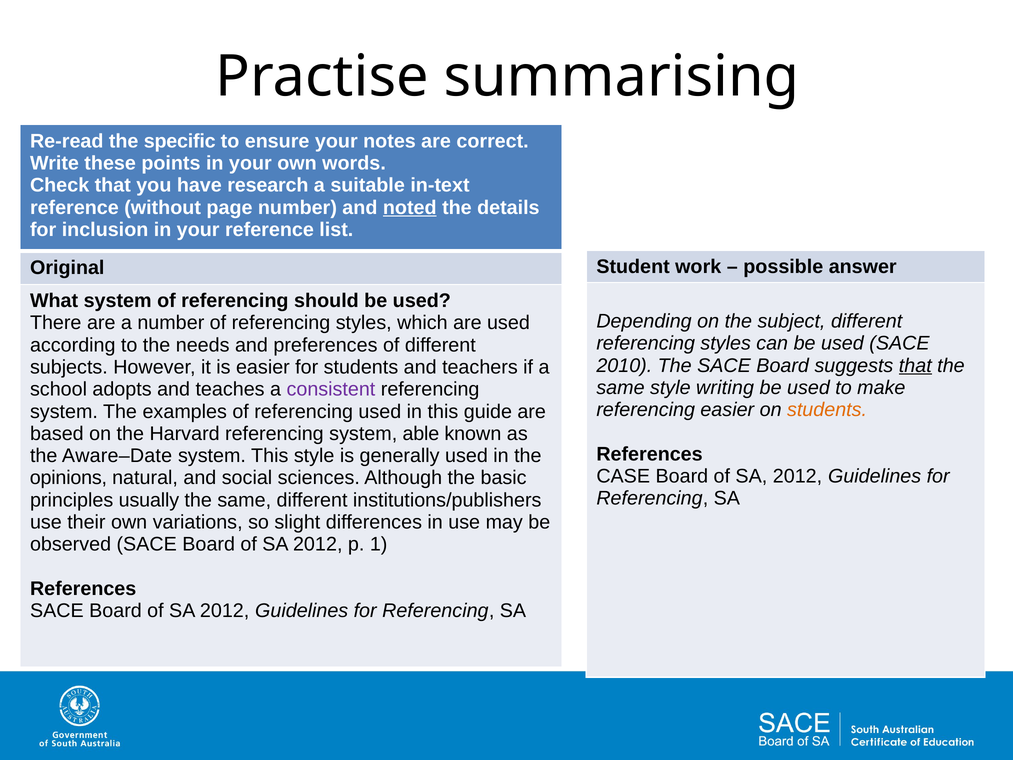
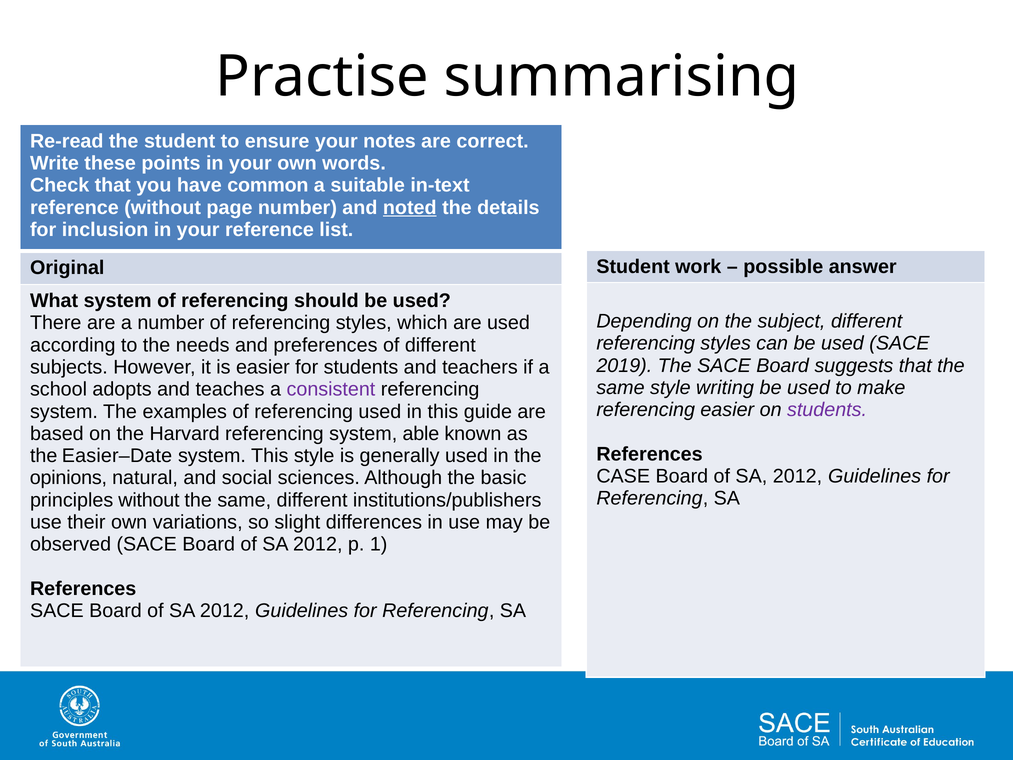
the specific: specific -> student (180, 141)
research: research -> common (268, 185)
2010: 2010 -> 2019 (624, 365)
that underline: present -> none (915, 365)
students colour: orange -> purple (827, 410)
Aware–Date: Aware–Date -> Easier–Date (117, 456)
principles usually: usually -> without (149, 500)
